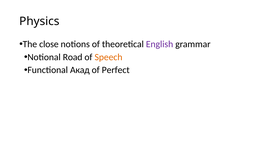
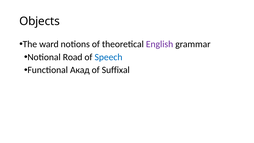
Physics: Physics -> Objects (40, 21)
close: close -> ward (49, 44)
Speech colour: orange -> blue (108, 57)
Perfect: Perfect -> Suffixal (116, 70)
